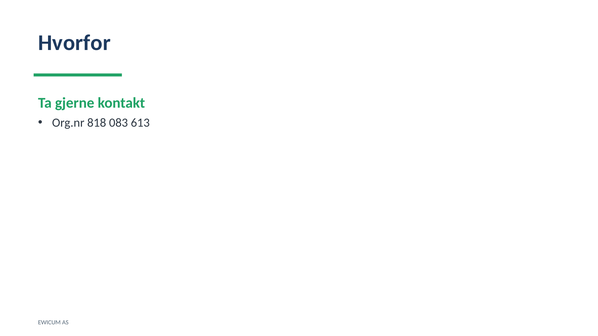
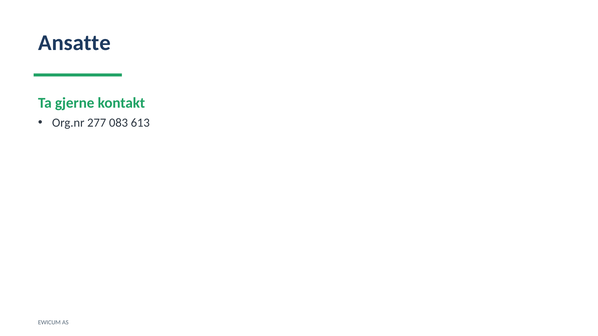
Hvorfor: Hvorfor -> Ansatte (74, 43)
818: 818 -> 277 (97, 123)
